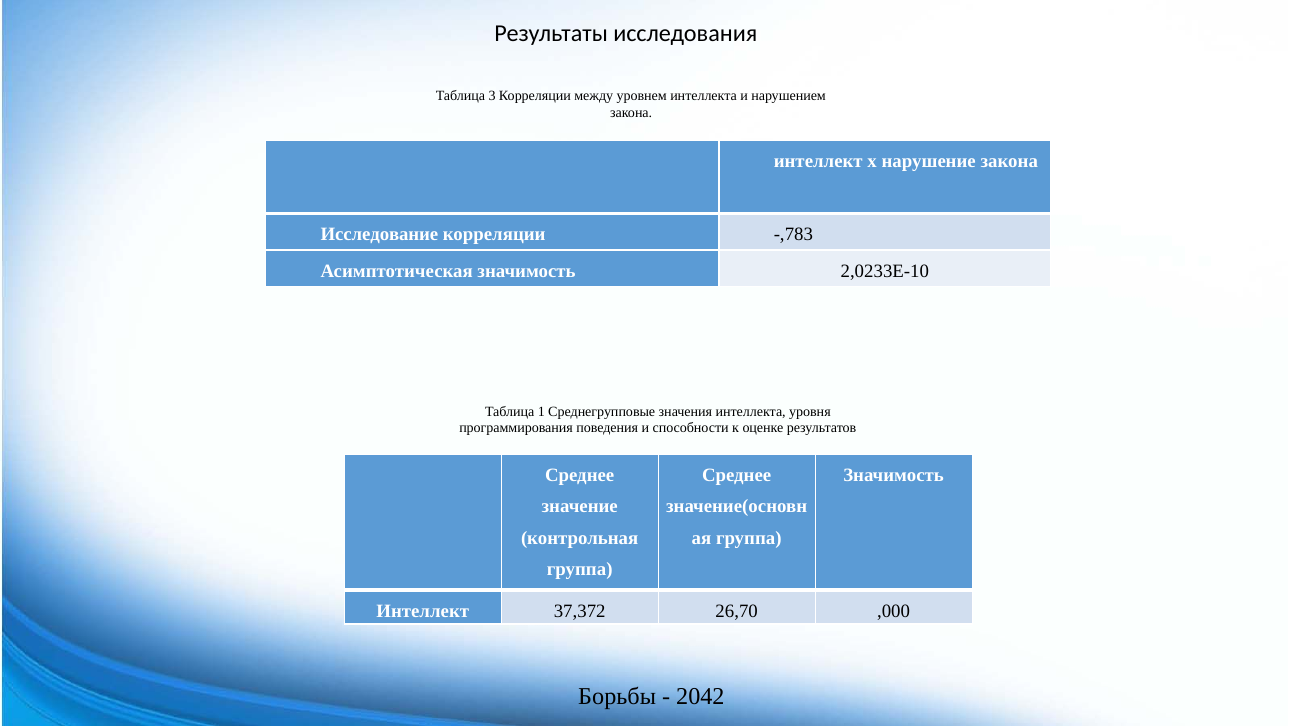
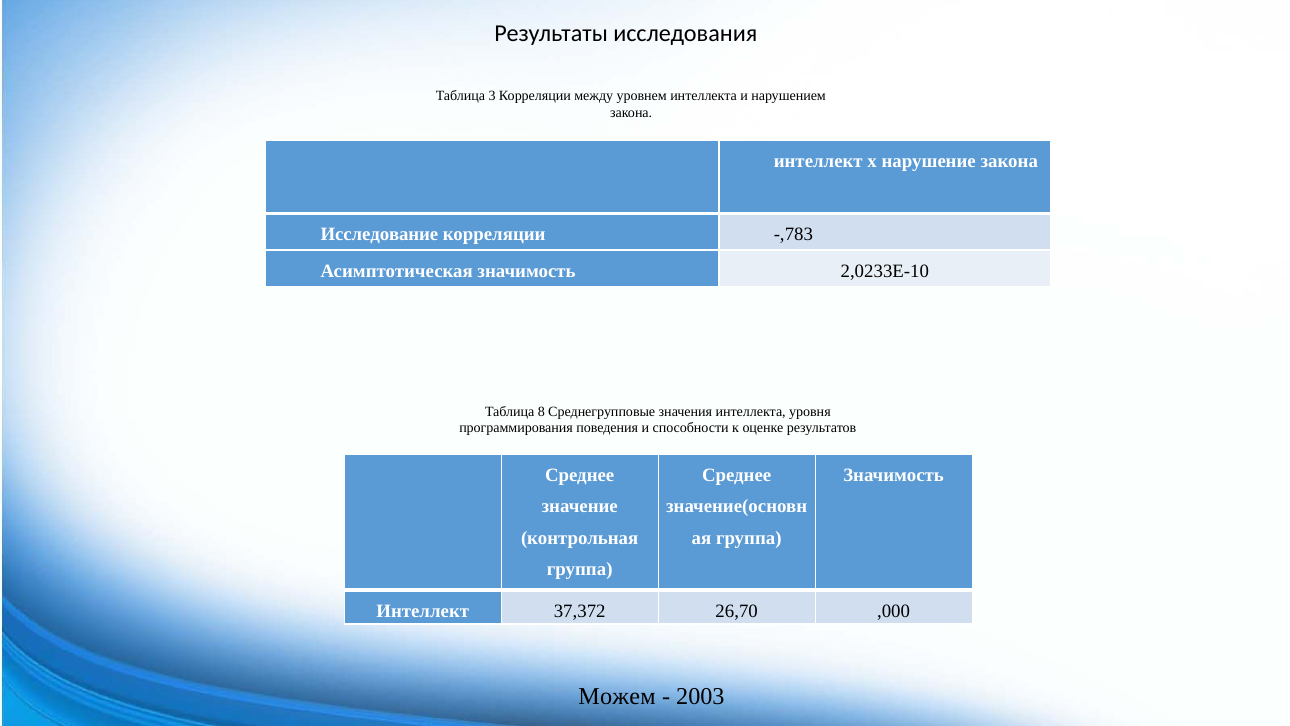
1: 1 -> 8 (541, 411)
Борьбы: Борьбы -> Можем (617, 696)
2042: 2042 -> 2003 (700, 696)
